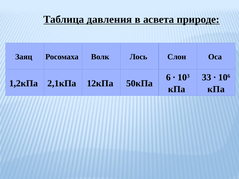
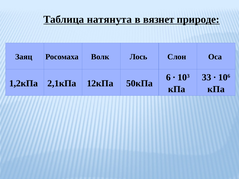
давления: давления -> натянута (109, 20)
асвета: асвета -> вязнет (159, 20)
